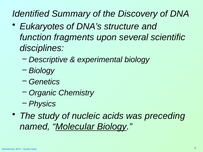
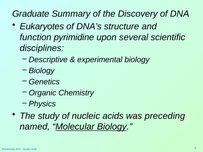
Identified: Identified -> Graduate (31, 14)
fragments: fragments -> pyrimidine (74, 37)
